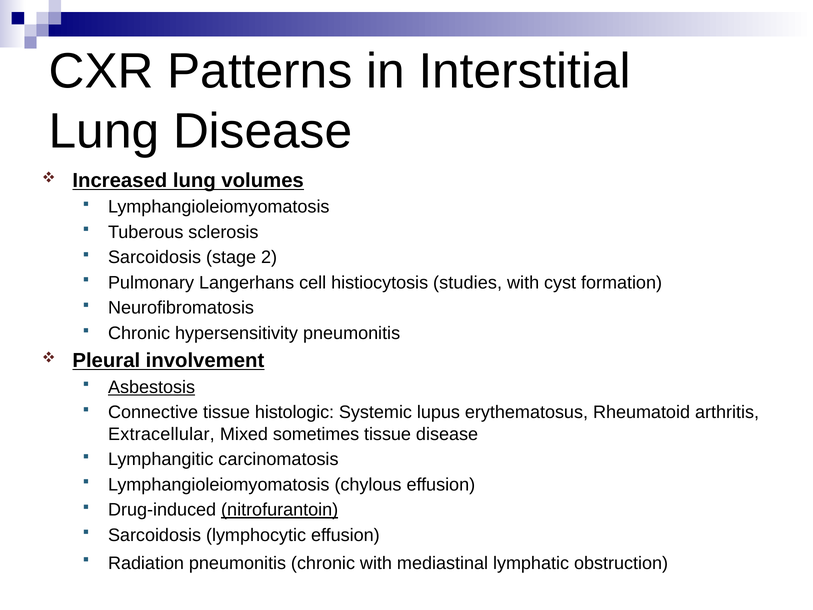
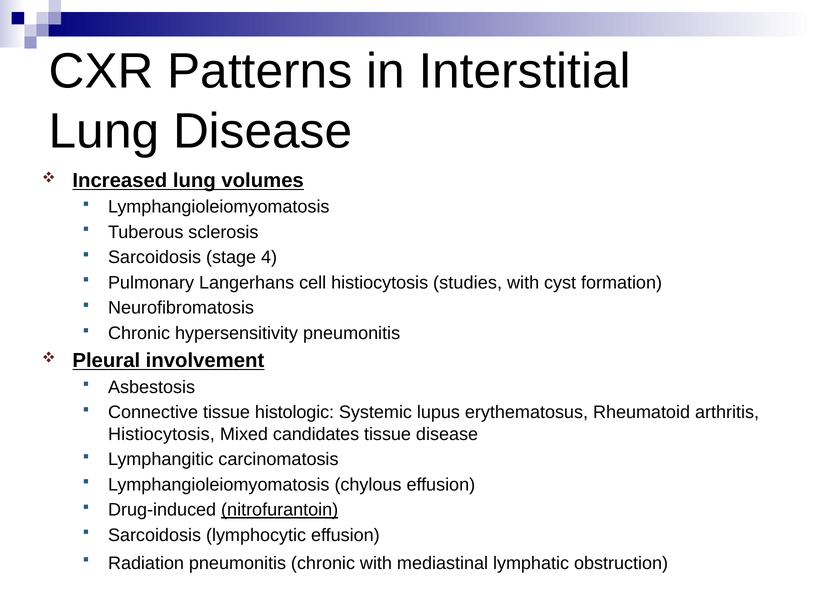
2: 2 -> 4 (269, 257)
Asbestosis underline: present -> none (152, 387)
Extracellular: Extracellular -> Histiocytosis (161, 434)
sometimes: sometimes -> candidates (316, 434)
